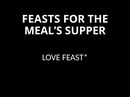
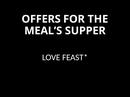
FEASTS: FEASTS -> OFFERS (41, 19)
